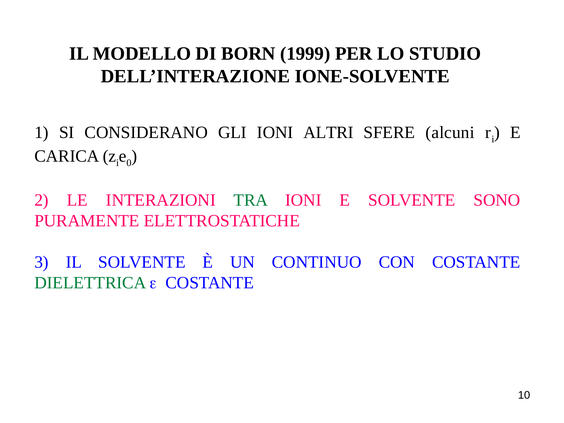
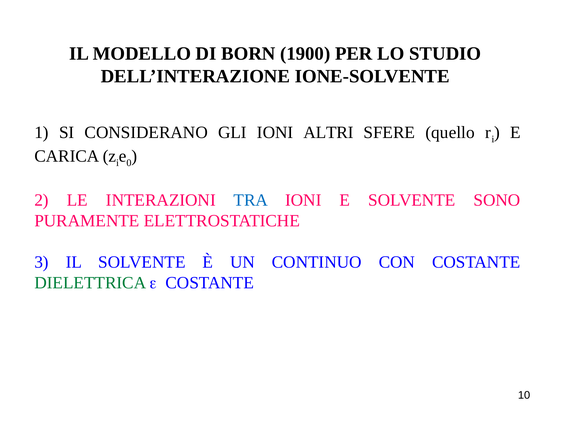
1999: 1999 -> 1900 (305, 54)
alcuni: alcuni -> quello (450, 132)
TRA colour: green -> blue (251, 200)
